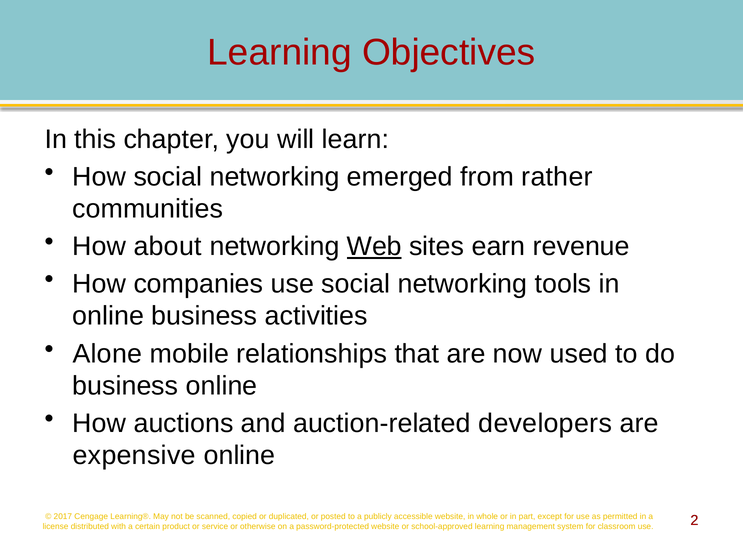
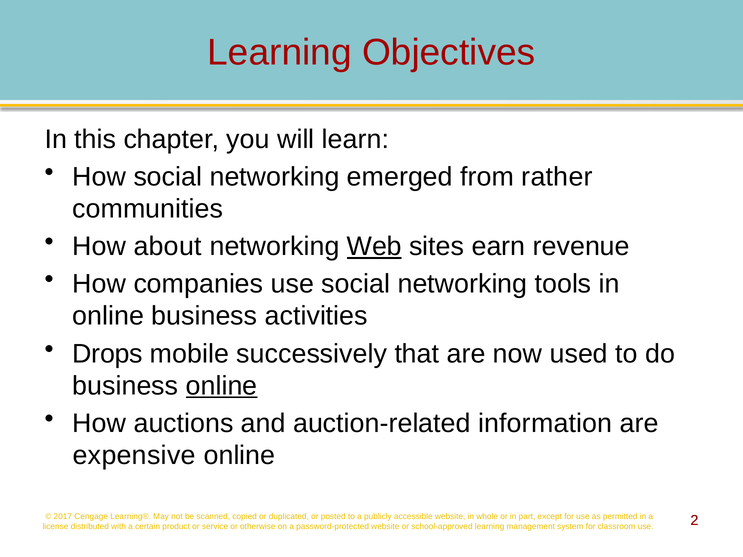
Alone: Alone -> Drops (108, 354)
relationships: relationships -> successively (312, 354)
online underline: none -> present (222, 386)
developers: developers -> information (545, 424)
